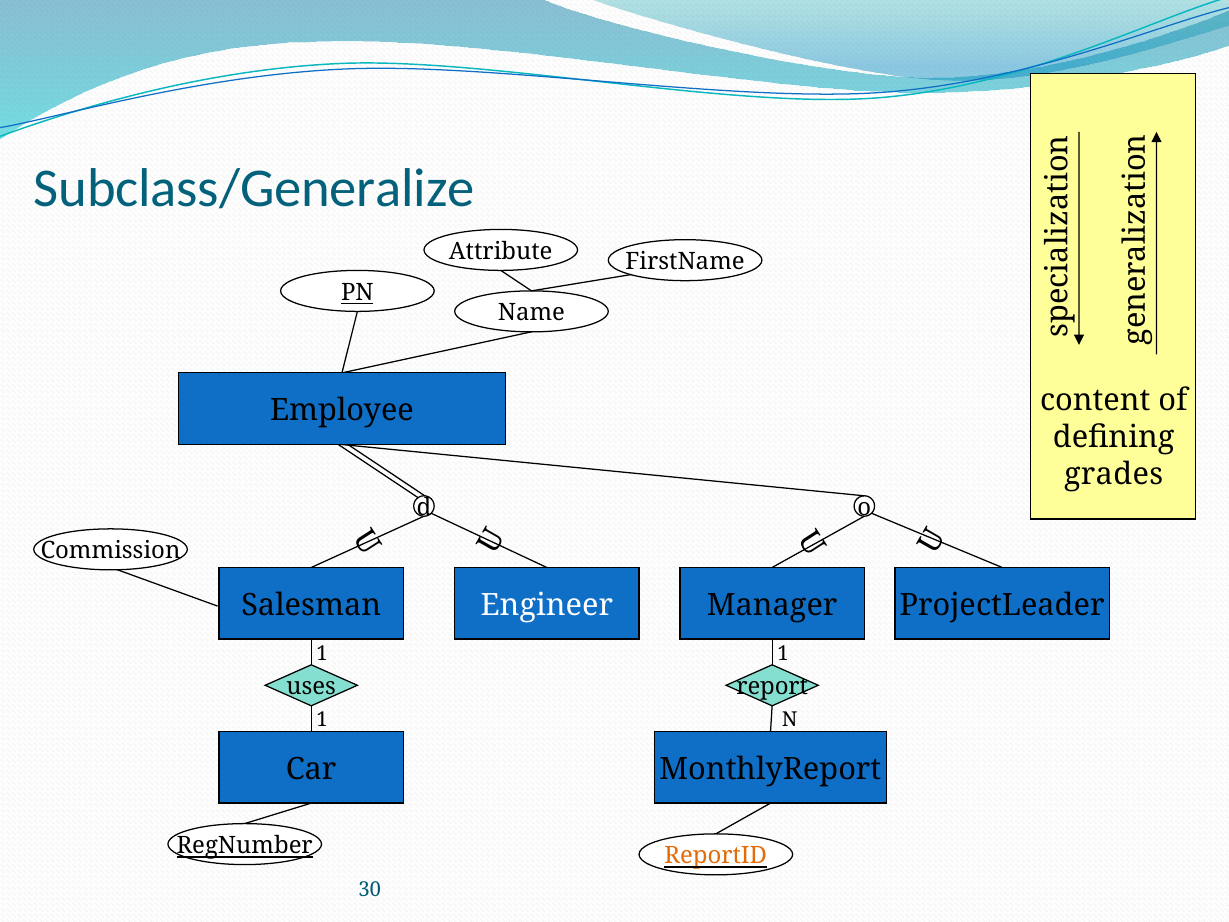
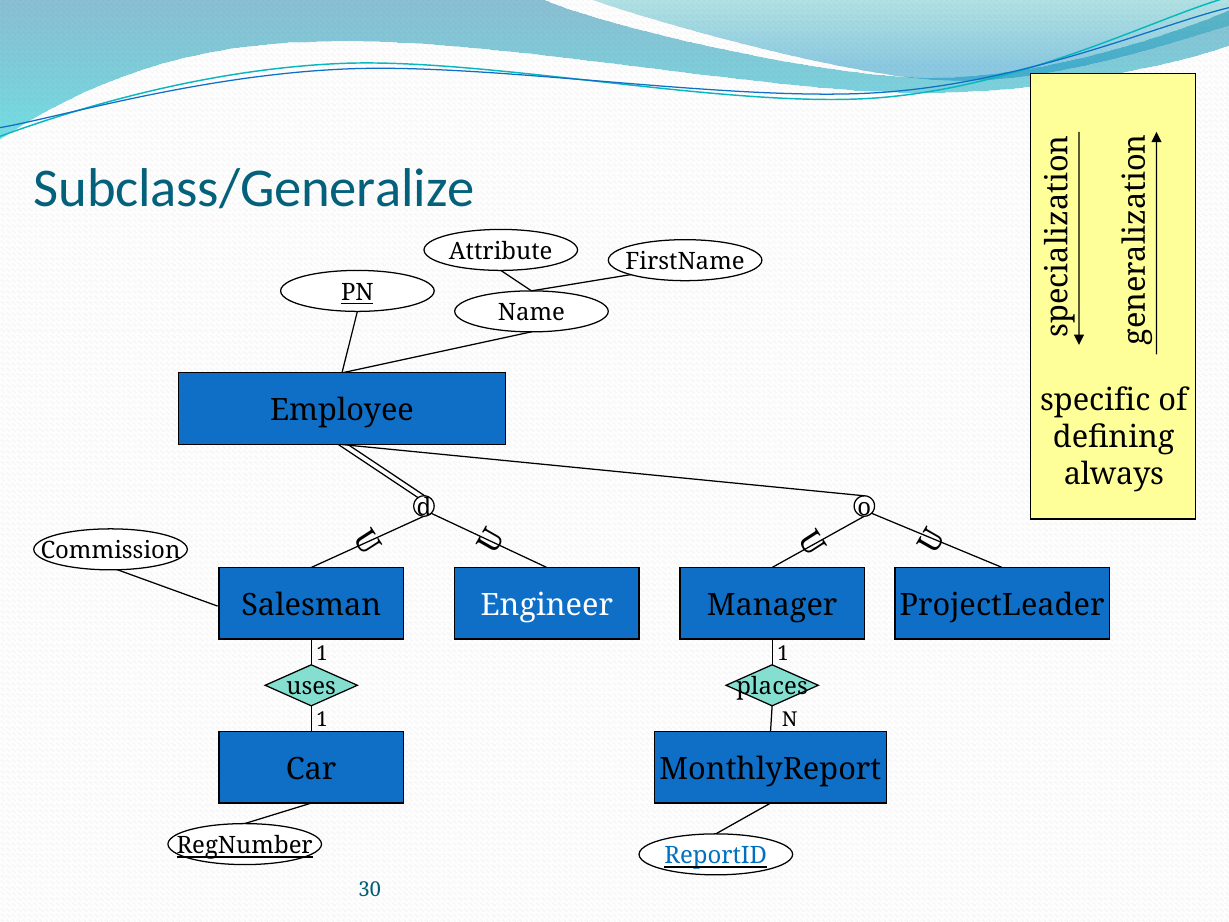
content: content -> specific (1095, 400)
grades: grades -> always (1114, 474)
report: report -> places (772, 687)
ReportID colour: orange -> blue (716, 856)
